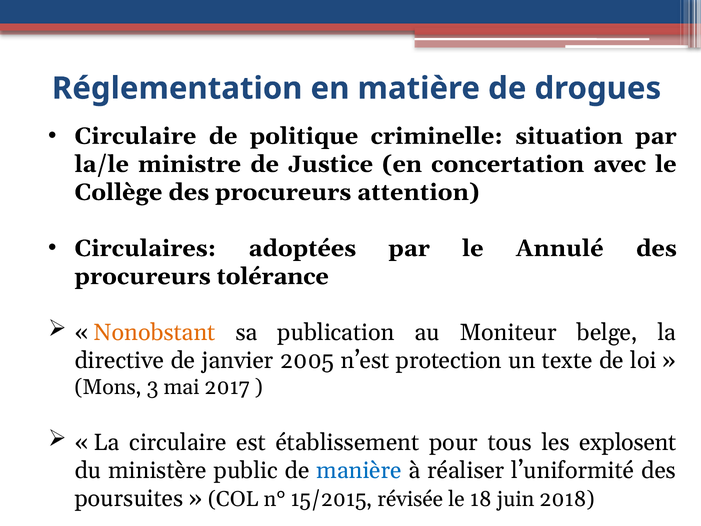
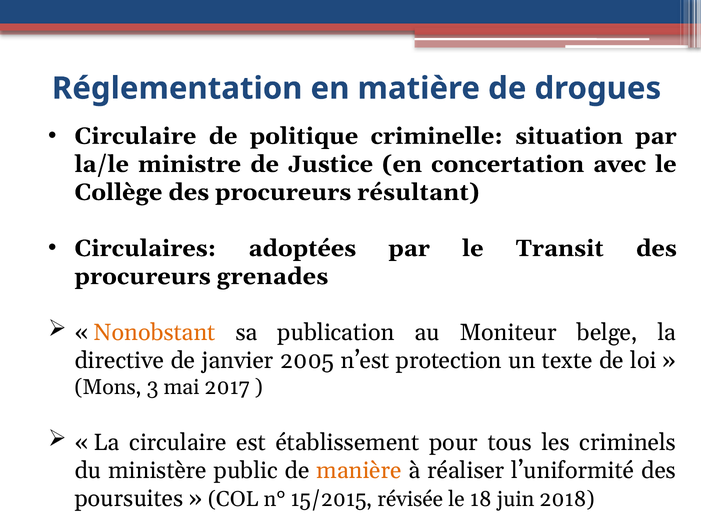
attention: attention -> résultant (418, 192)
Annulé: Annulé -> Transit (560, 248)
tolérance: tolérance -> grenades (272, 276)
explosent: explosent -> criminels (628, 442)
manière colour: blue -> orange (359, 470)
